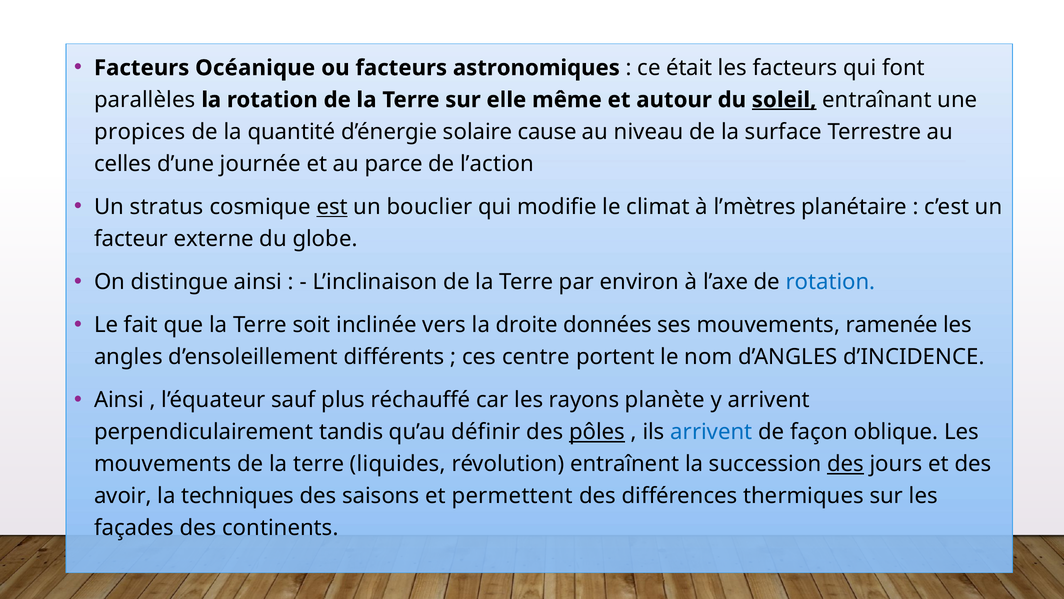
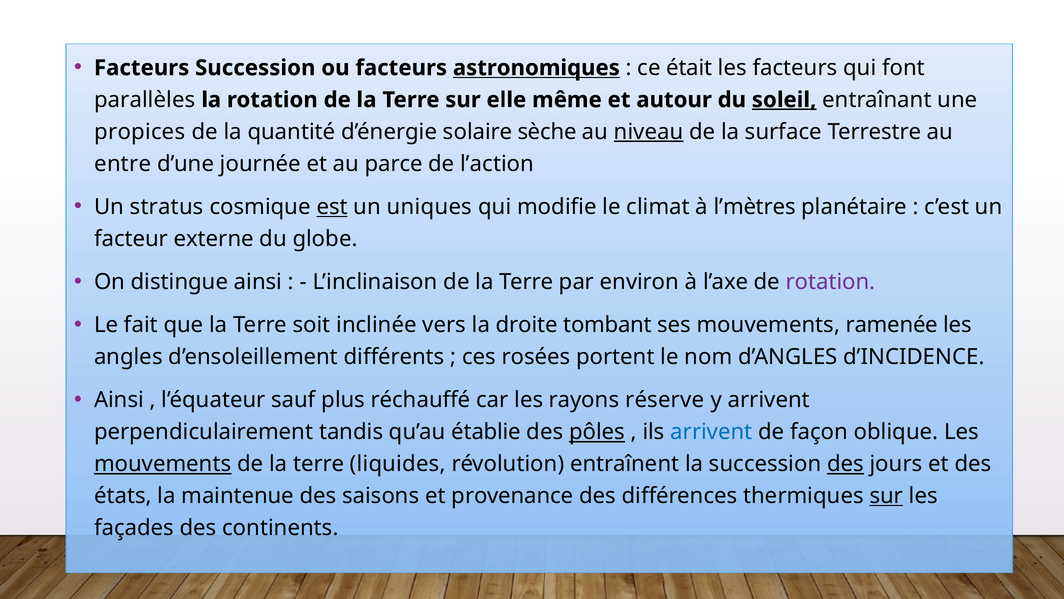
Facteurs Océanique: Océanique -> Succession (255, 68)
astronomiques underline: none -> present (536, 68)
cause: cause -> sèche (547, 132)
niveau underline: none -> present (649, 132)
celles: celles -> entre (123, 164)
bouclier: bouclier -> uniques (429, 207)
rotation colour: blue -> purple (831, 282)
données: données -> tombant (608, 325)
centre: centre -> rosées (536, 357)
planète: planète -> réserve (665, 400)
définir: définir -> établie (486, 432)
mouvements underline: none -> present (163, 464)
avoir: avoir -> états (123, 496)
techniques: techniques -> maintenue (238, 496)
permettent: permettent -> provenance (512, 496)
sur underline: none -> present (886, 496)
